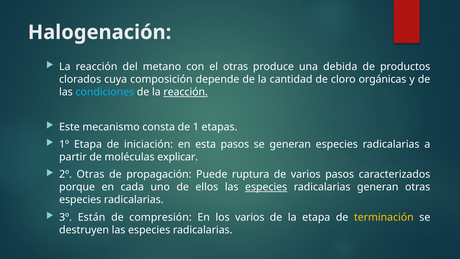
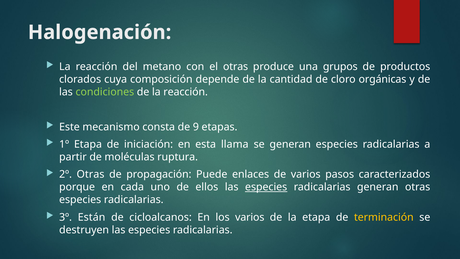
debida: debida -> grupos (340, 67)
condiciones colour: light blue -> light green (105, 92)
reacción underline: present -> none (186, 92)
1: 1 -> 9 (196, 127)
esta pasos: pasos -> llama (235, 144)
explicar: explicar -> ruptura (178, 157)
ruptura: ruptura -> enlaces (251, 174)
compresión: compresión -> cicloalcanos (161, 217)
